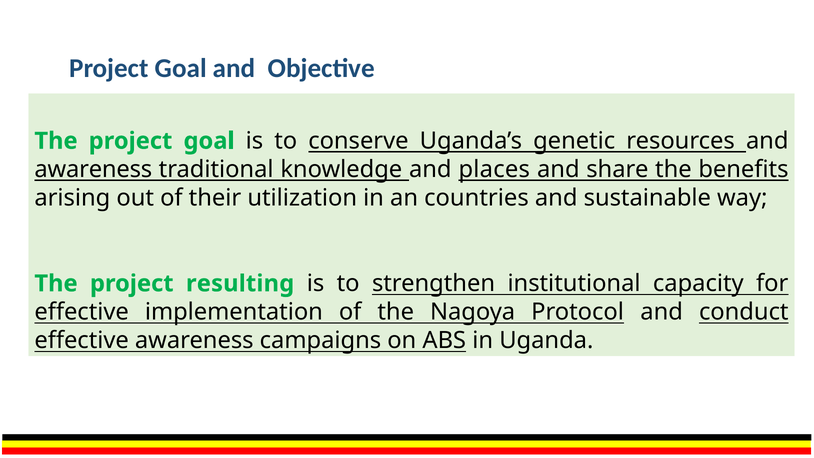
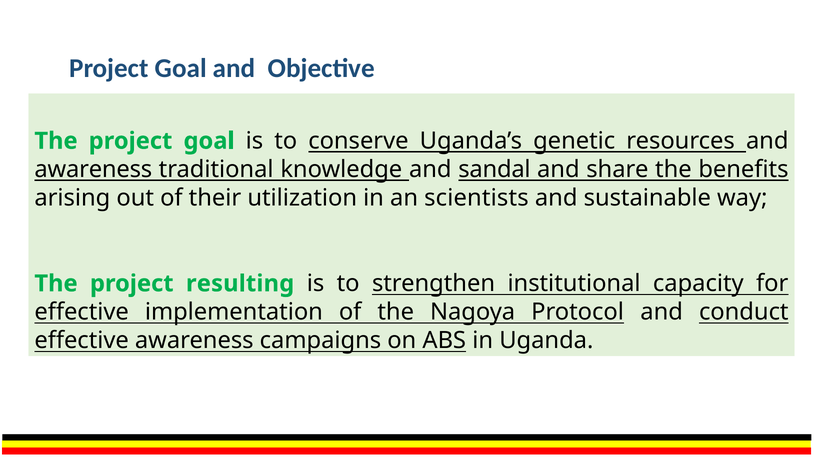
places: places -> sandal (494, 169)
countries: countries -> scientists (476, 198)
